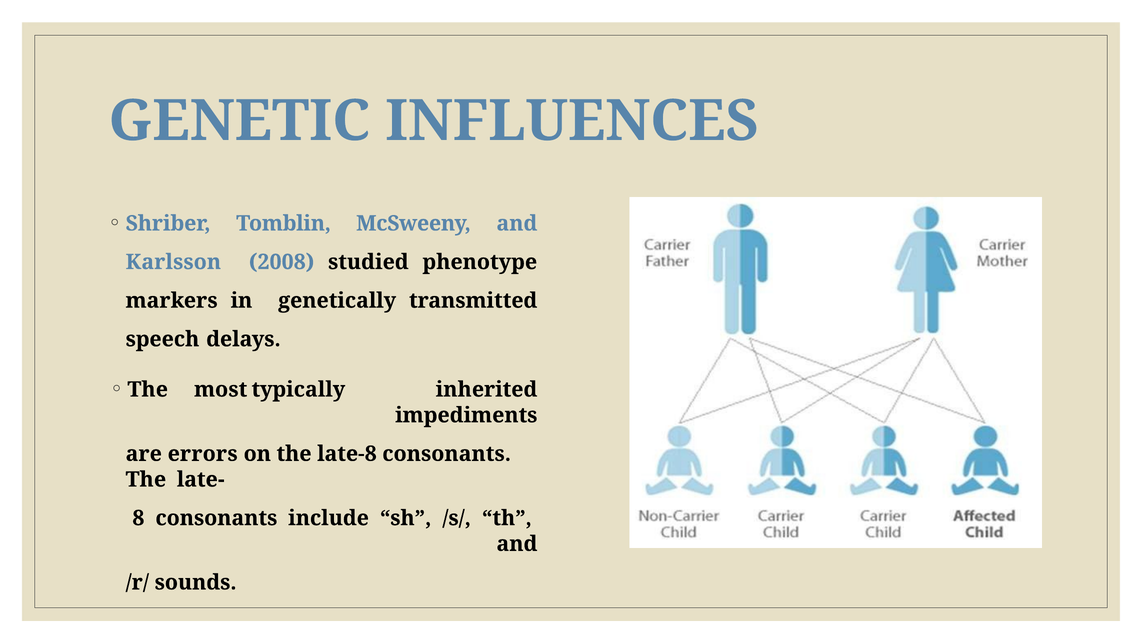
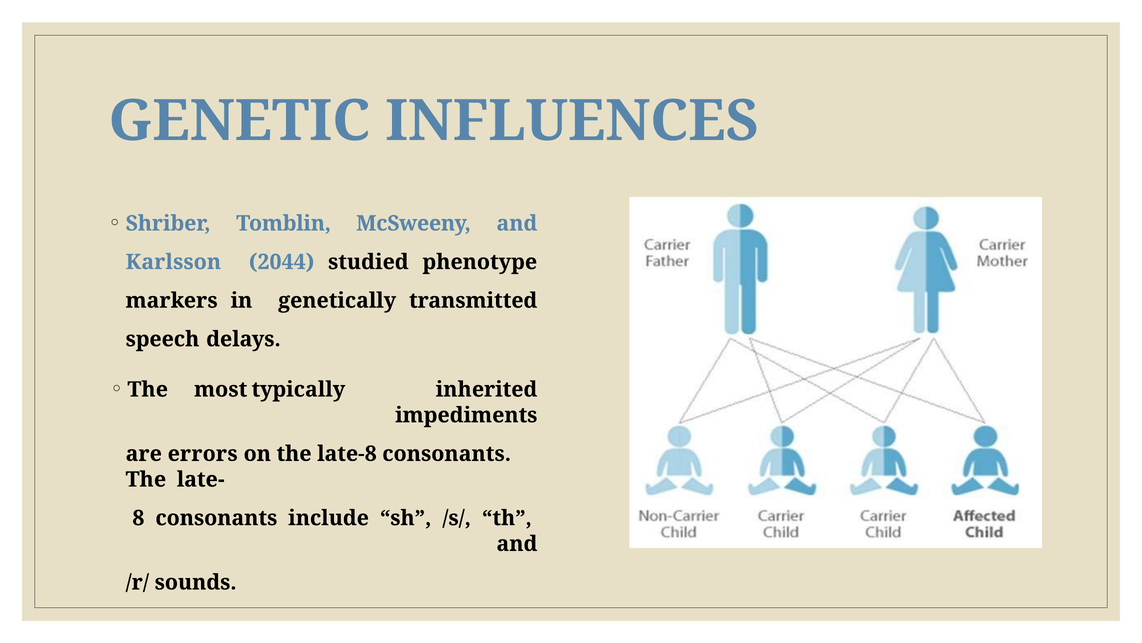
2008: 2008 -> 2044 (282, 262)
